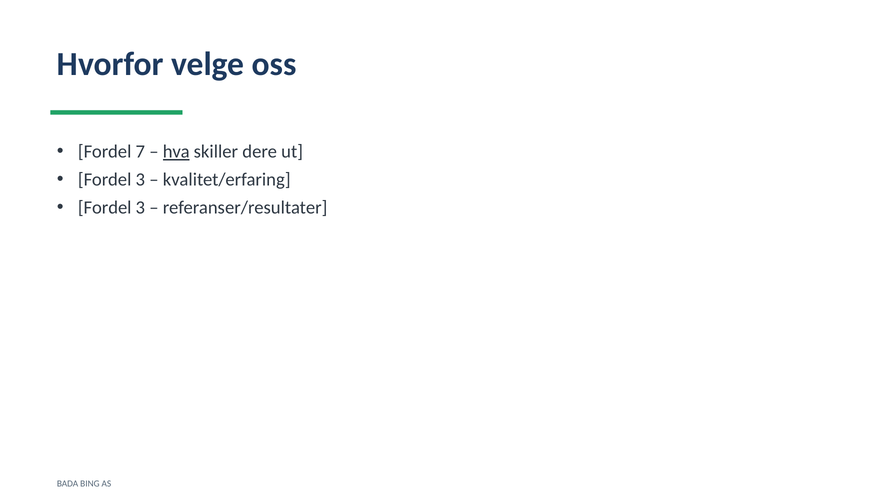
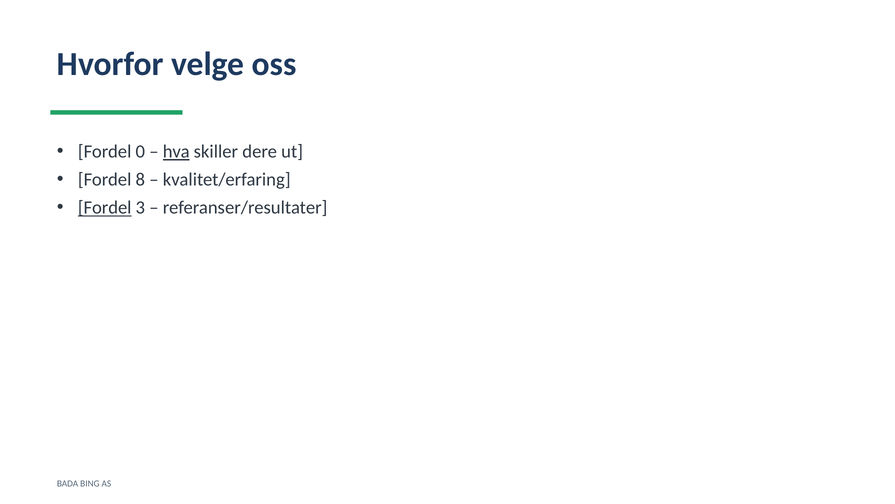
7: 7 -> 0 (140, 152)
3: 3 -> 8 (140, 180)
Fordel underline: none -> present (105, 208)
